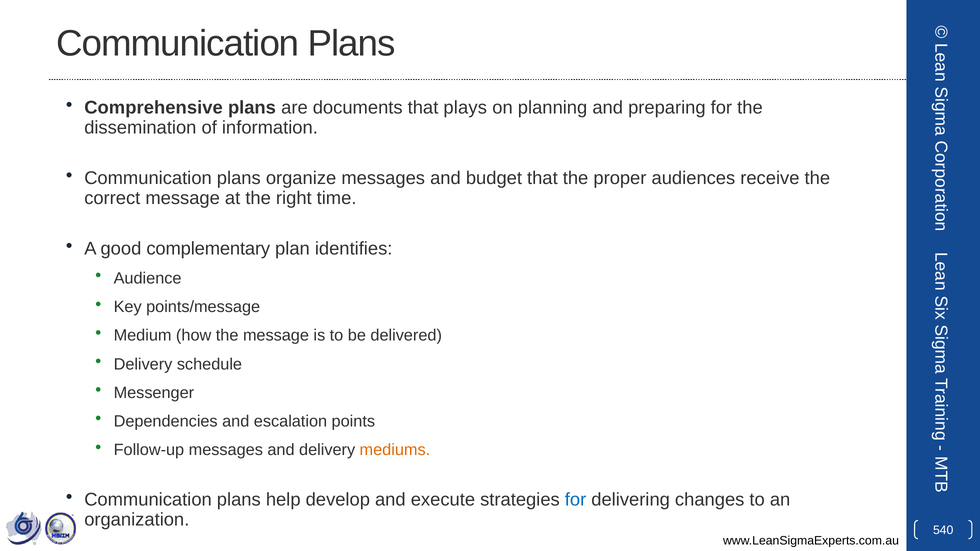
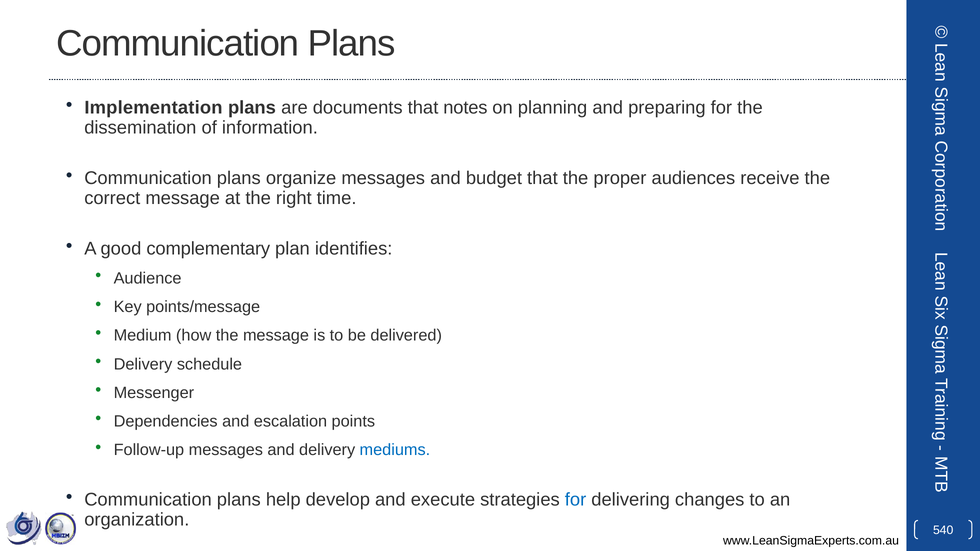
Comprehensive: Comprehensive -> Implementation (153, 108)
plays: plays -> notes (465, 108)
mediums colour: orange -> blue (395, 450)
